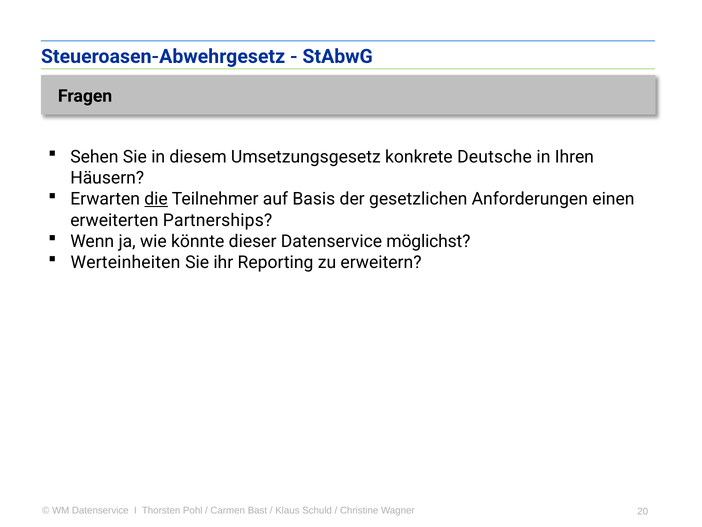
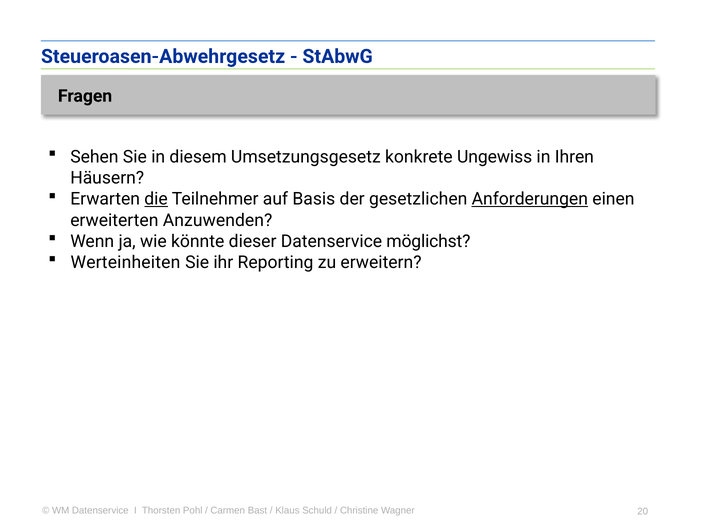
Deutsche: Deutsche -> Ungewiss (495, 157)
Anforderungen underline: none -> present (530, 199)
Partnerships: Partnerships -> Anzuwenden (218, 220)
